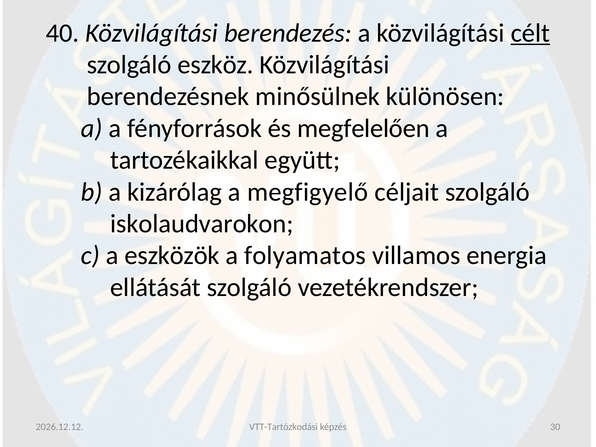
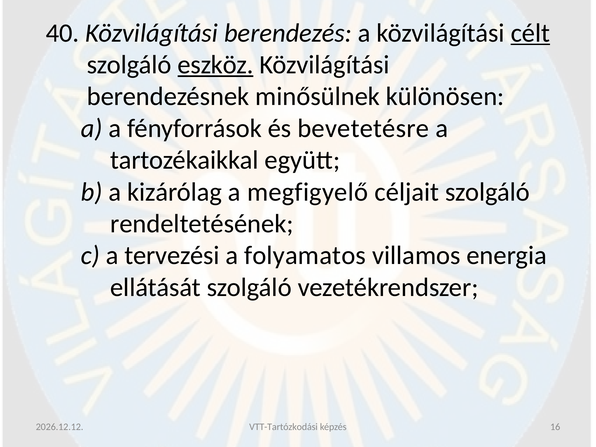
eszköz underline: none -> present (216, 65)
megfelelően: megfelelően -> bevetetésre (363, 128)
iskolaudvarokon: iskolaudvarokon -> rendeltetésének (202, 224)
eszközök: eszközök -> tervezési (172, 256)
30: 30 -> 16 (555, 427)
